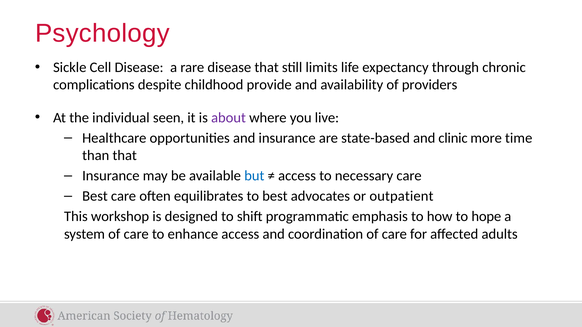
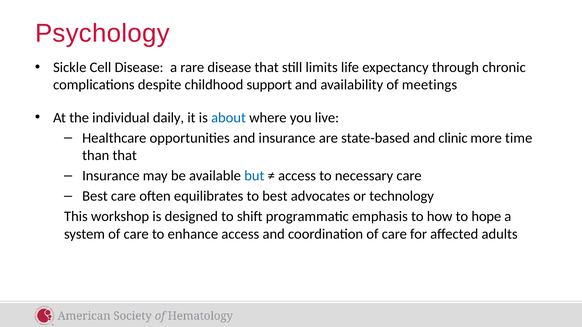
provide: provide -> support (269, 85)
providers: providers -> meetings (429, 85)
seen: seen -> daily (169, 118)
about colour: purple -> blue (229, 118)
outpatient: outpatient -> technology (402, 196)
